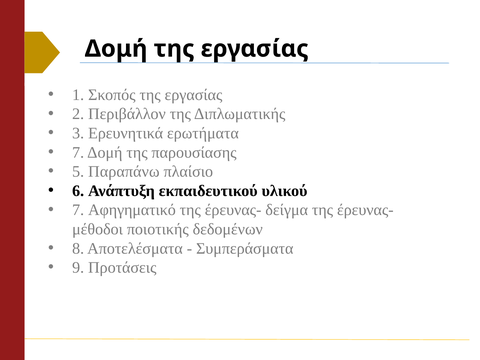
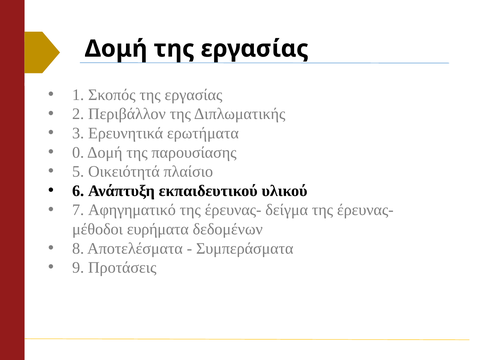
7: 7 -> 0 (78, 152)
Παραπάνω: Παραπάνω -> Οικειότητά (124, 172)
ποιοτικής: ποιοτικής -> ευρήματα (158, 229)
